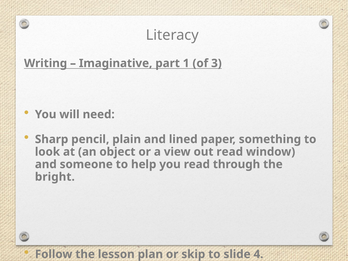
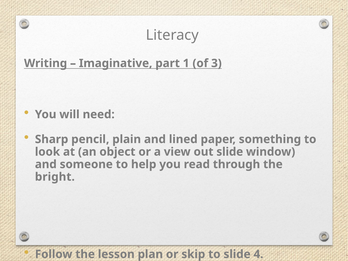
out read: read -> slide (230, 152)
